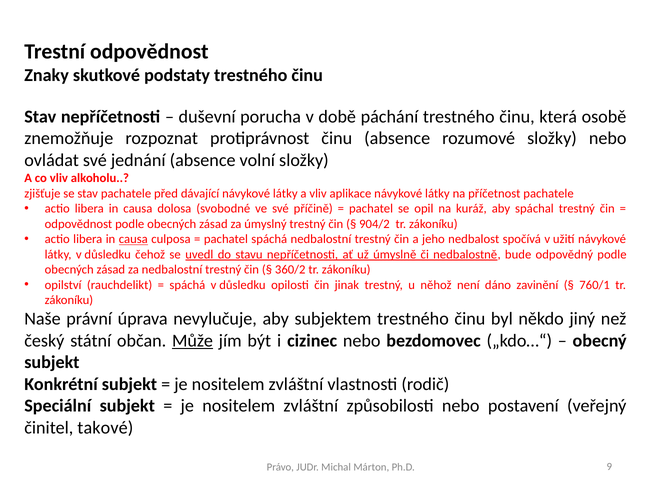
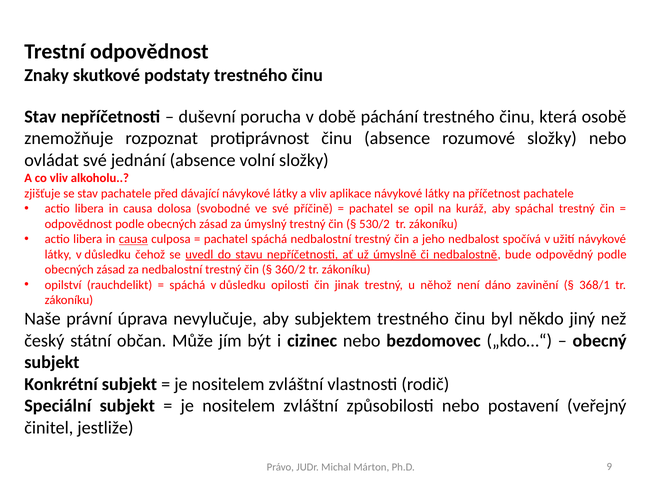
904/2: 904/2 -> 530/2 (374, 224)
760/1: 760/1 -> 368/1 (595, 284)
Může underline: present -> none (193, 340)
takové: takové -> jestliže (105, 427)
